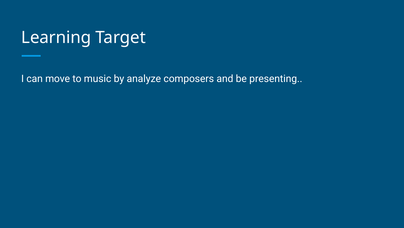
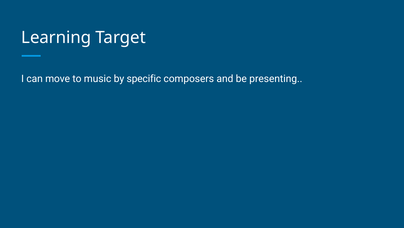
analyze: analyze -> specific (144, 78)
